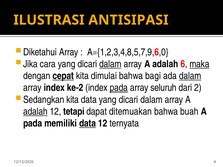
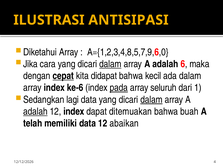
maka underline: present -> none (199, 64)
dimulai: dimulai -> didapat (104, 76)
bagi: bagi -> kecil (153, 76)
dalam underline: present -> none (190, 76)
ke-2: ke-2 -> ke-6 (75, 88)
2: 2 -> 1 (198, 88)
kita: kita -> lagi (73, 100)
dalam underline: none -> present (151, 100)
12 tetapi: tetapi -> index (74, 112)
pada: pada -> telah (33, 124)
data underline: present -> none (88, 124)
ternyata: ternyata -> abaikan (124, 124)
